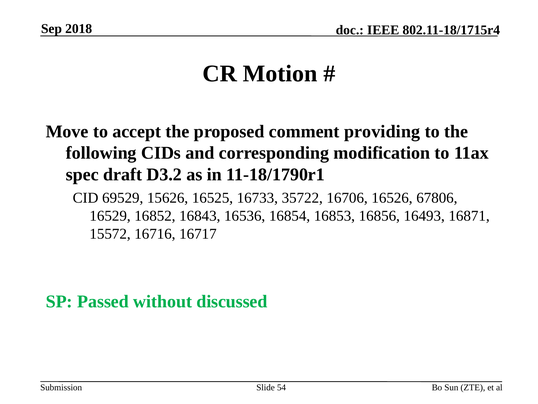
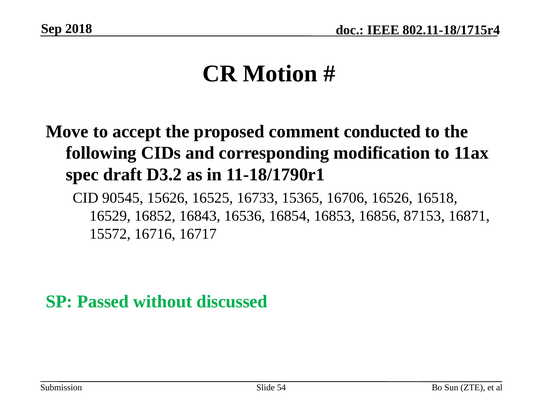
providing: providing -> conducted (382, 131)
69529: 69529 -> 90545 (123, 198)
35722: 35722 -> 15365 (302, 198)
67806: 67806 -> 16518 (437, 198)
16493: 16493 -> 87153 (424, 216)
